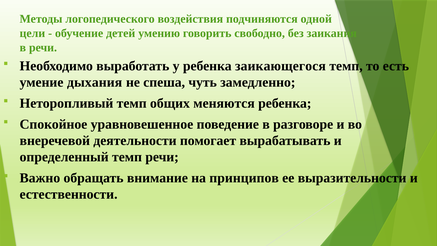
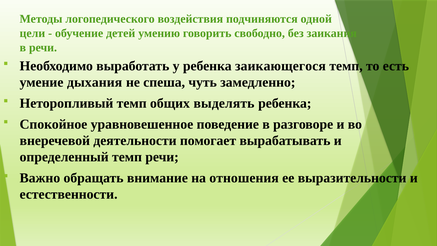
меняются: меняются -> выделять (224, 103)
принципов: принципов -> отношения (244, 178)
